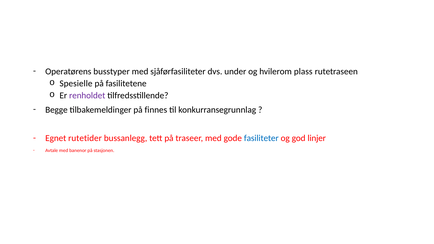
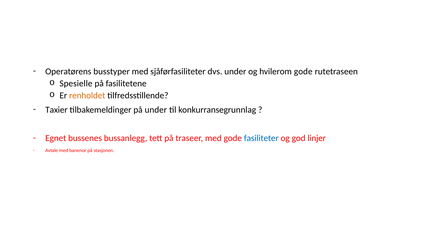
hvilerom plass: plass -> gode (303, 71)
renholdet colour: purple -> orange (87, 95)
Begge: Begge -> Taxier (56, 110)
på finnes: finnes -> under (156, 110)
rutetider: rutetider -> bussenes (85, 138)
